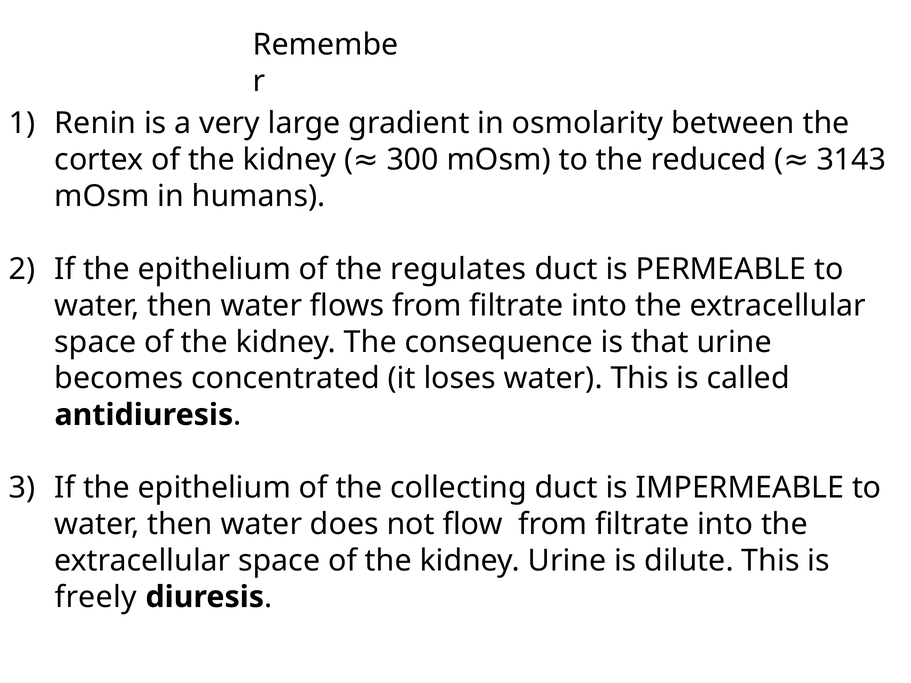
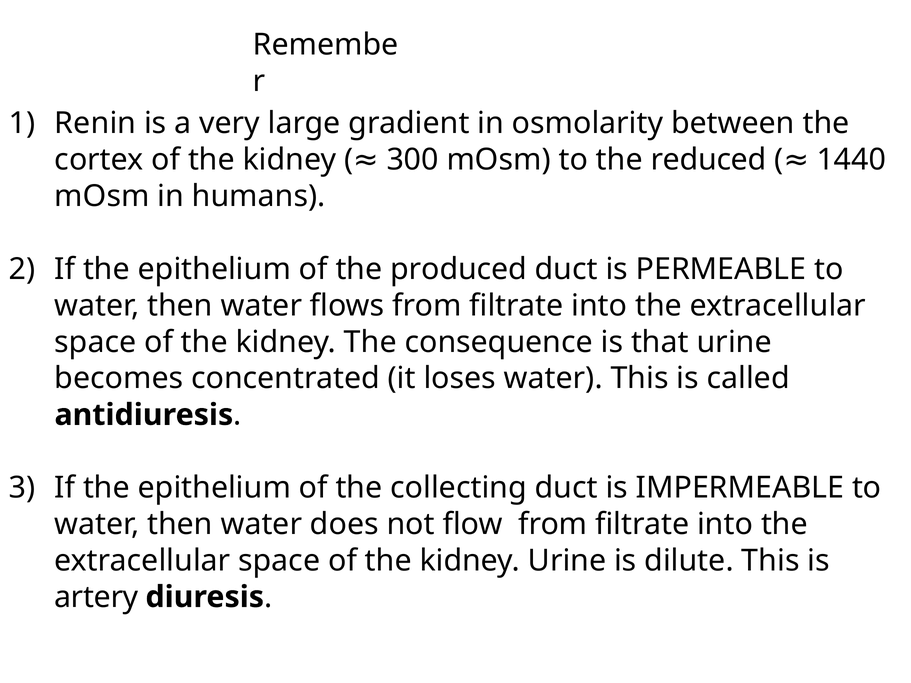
3143: 3143 -> 1440 (851, 160)
regulates: regulates -> produced (459, 269)
freely: freely -> artery (96, 597)
